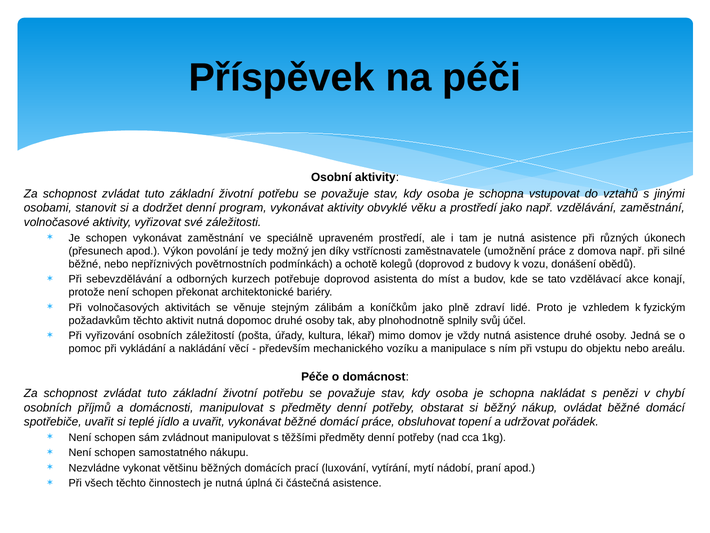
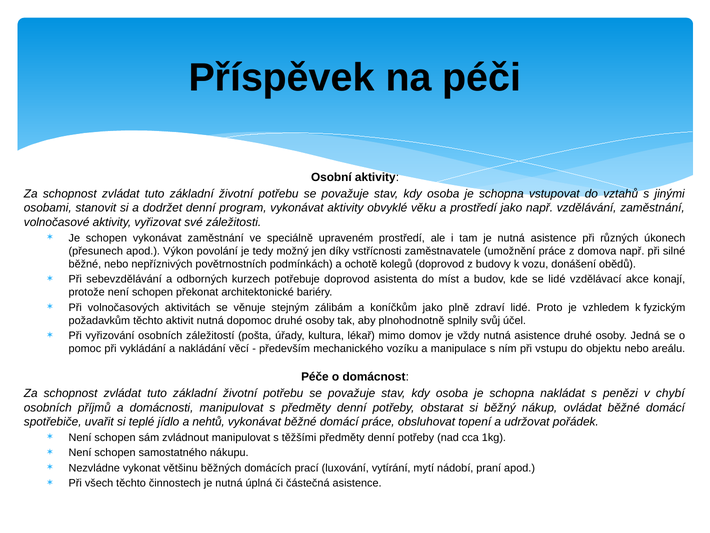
se tato: tato -> lidé (557, 279)
a uvařit: uvařit -> nehtů (209, 421)
